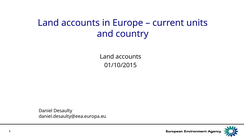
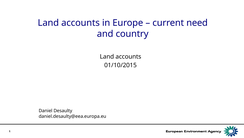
units: units -> need (197, 23)
